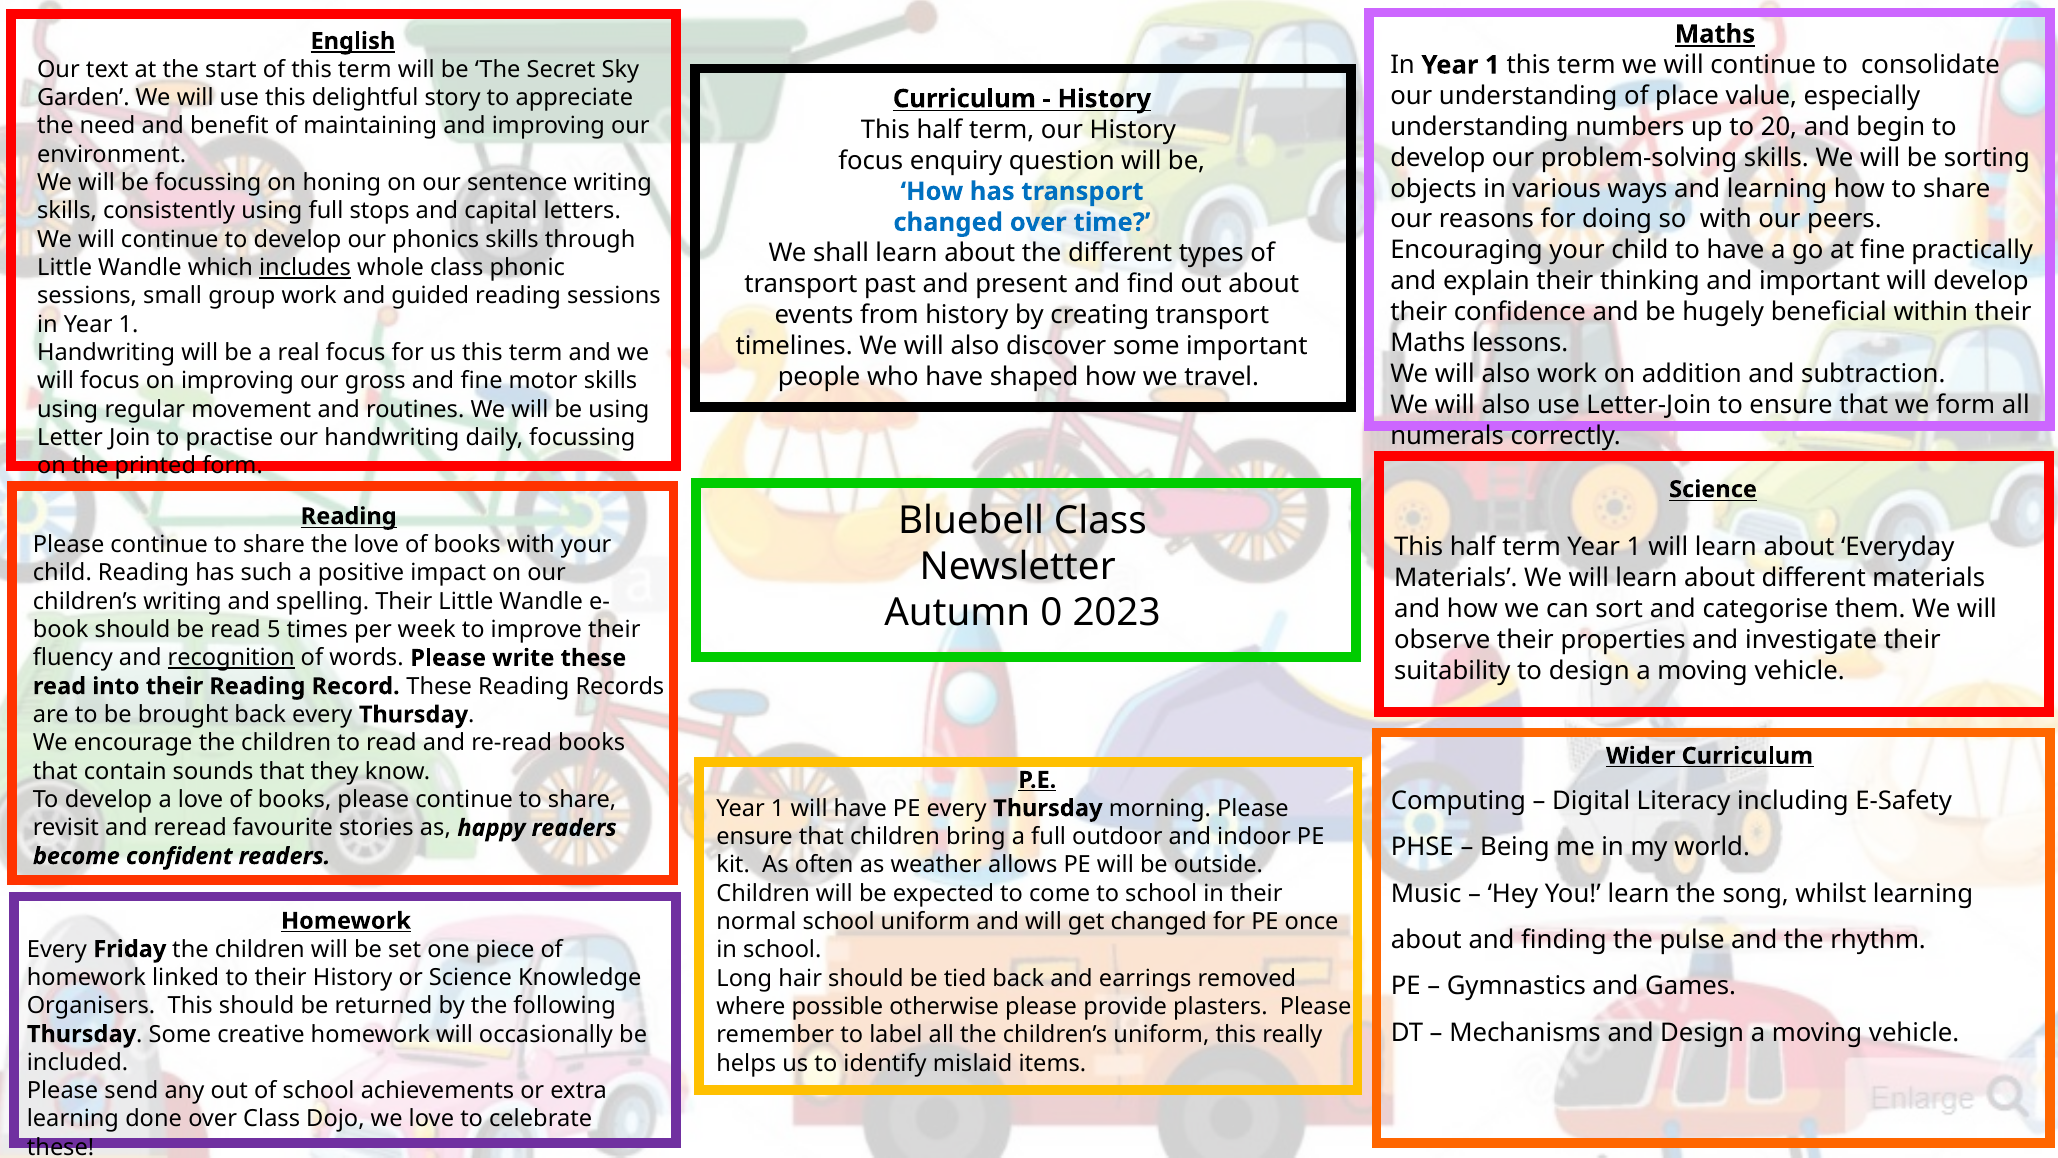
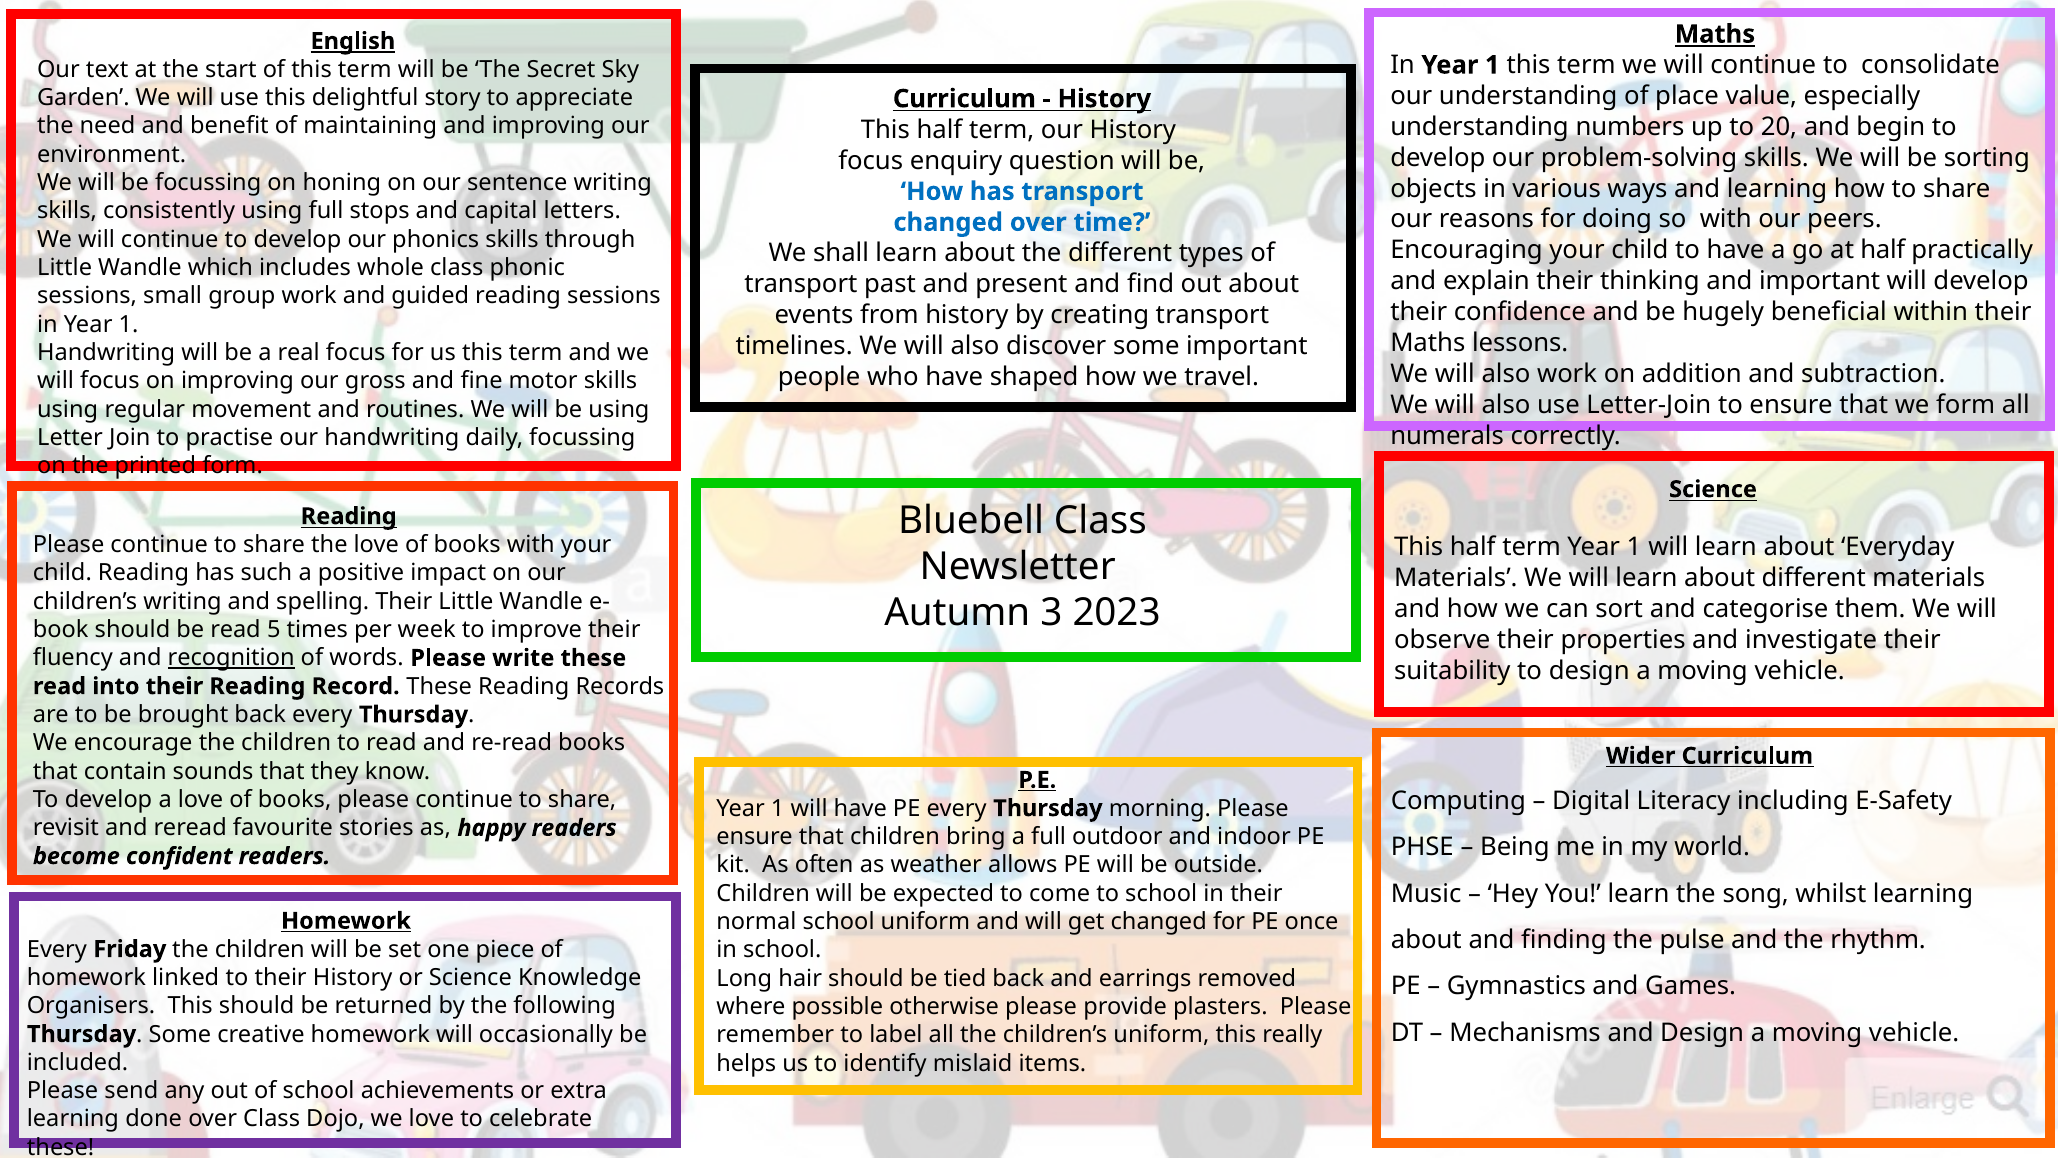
at fine: fine -> half (1883, 250)
includes underline: present -> none (305, 268)
0: 0 -> 3 (1051, 613)
